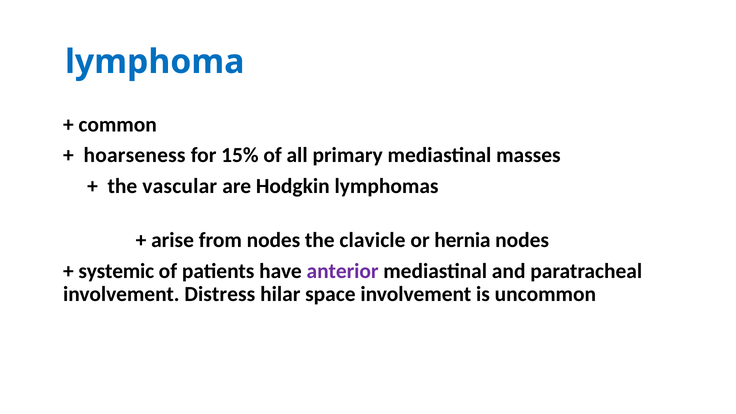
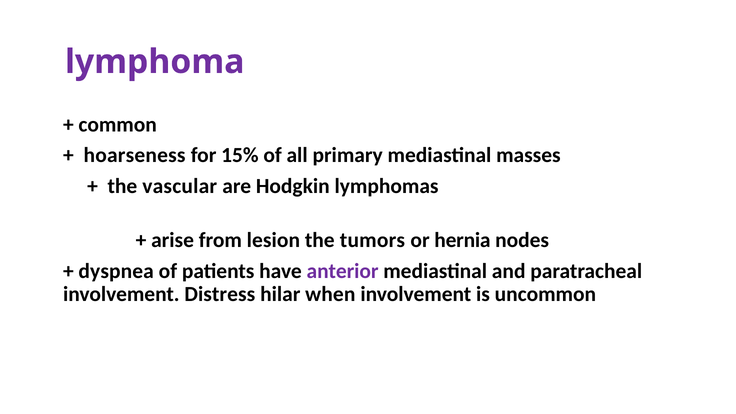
lymphoma colour: blue -> purple (155, 62)
from nodes: nodes -> lesion (273, 240)
clavicle: clavicle -> tumors (372, 240)
systemic: systemic -> dyspnea (116, 271)
space: space -> when (330, 294)
